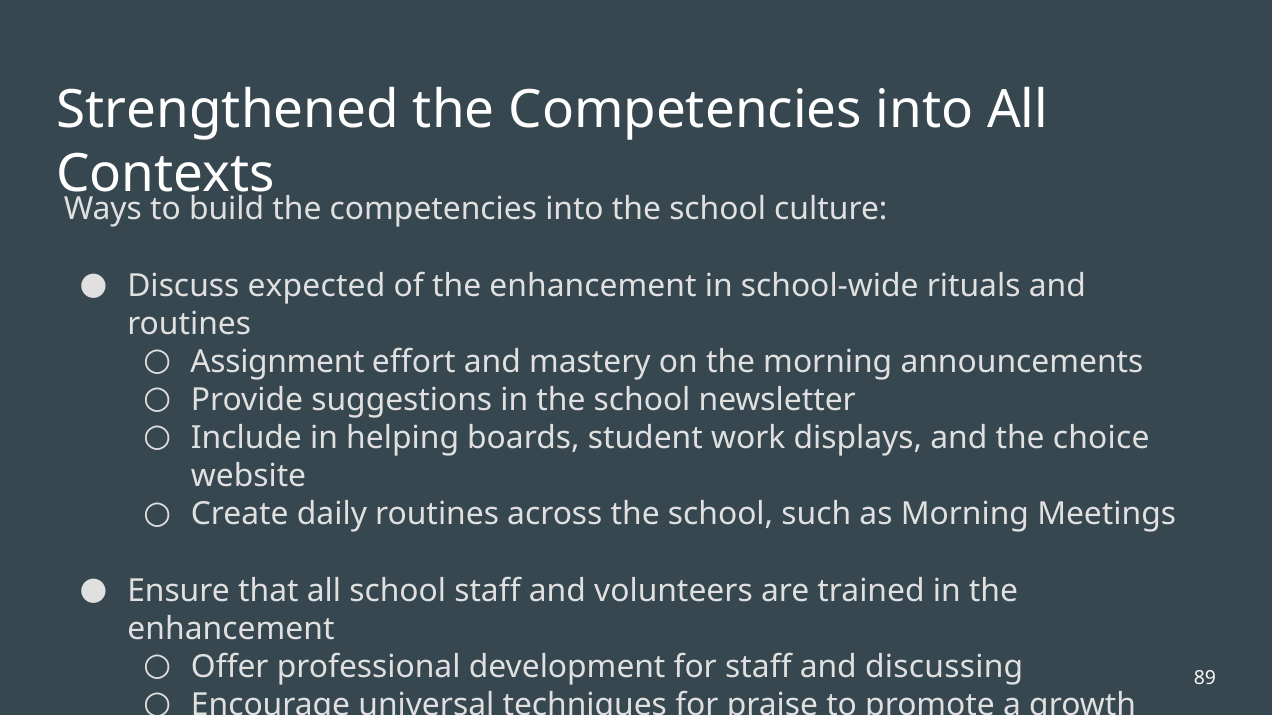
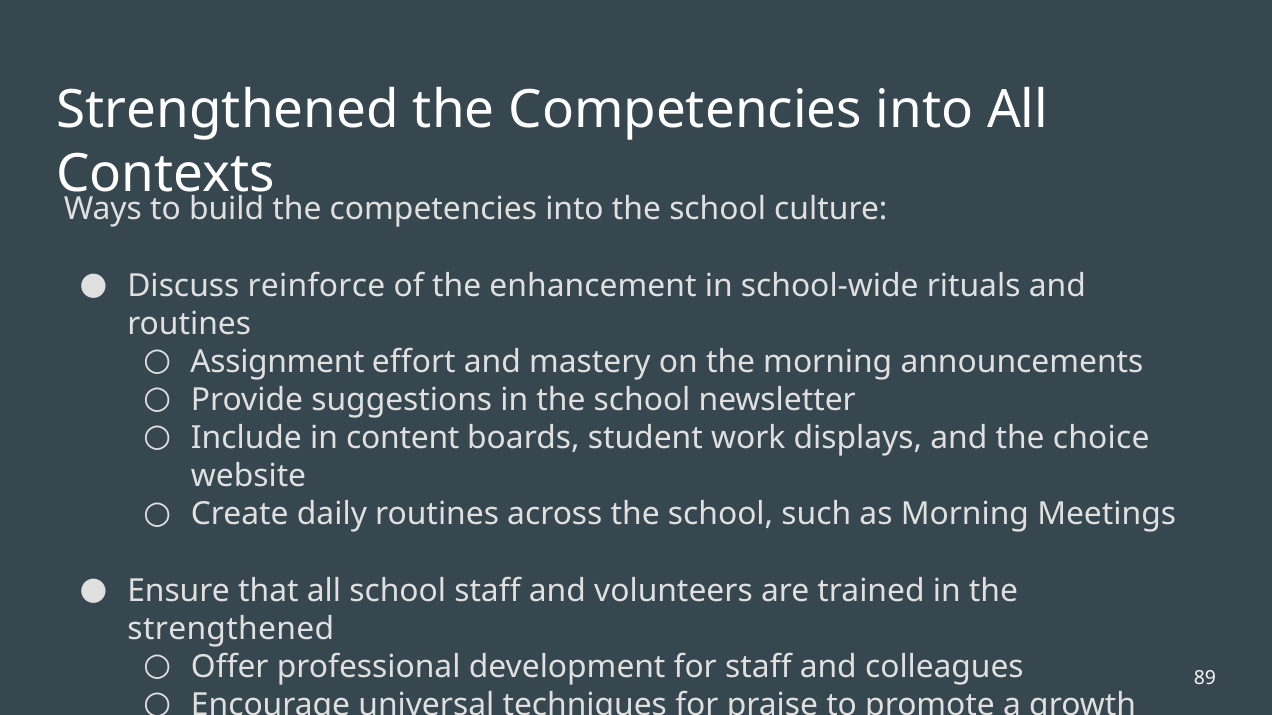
expected: expected -> reinforce (316, 286)
helping: helping -> content (403, 439)
enhancement: enhancement -> strengthened (231, 629)
discussing: discussing -> colleagues (944, 668)
